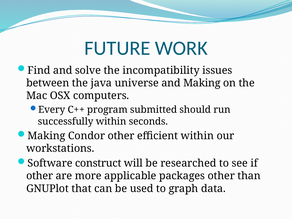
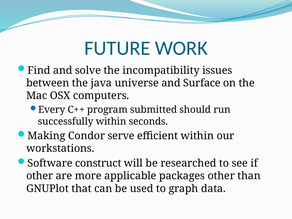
and Making: Making -> Surface (202, 83)
Condor other: other -> serve (121, 136)
